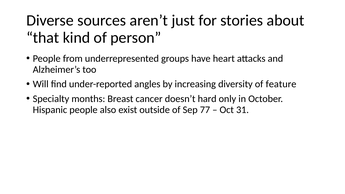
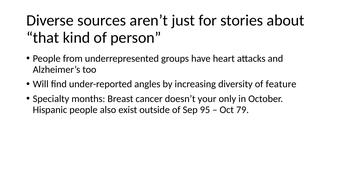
hard: hard -> your (207, 99)
77: 77 -> 95 (205, 110)
31: 31 -> 79 (242, 110)
